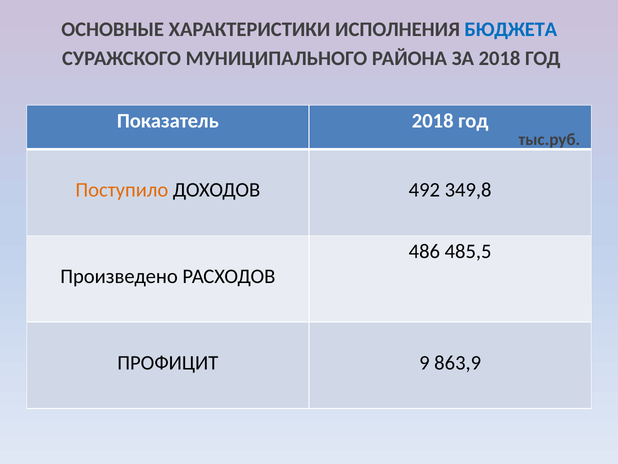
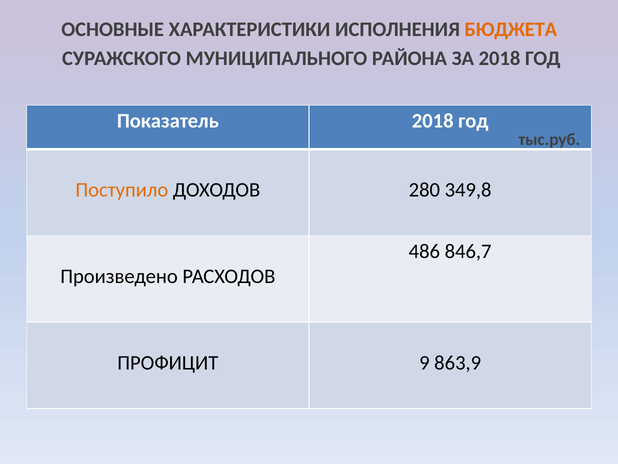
БЮДЖЕТА colour: blue -> orange (511, 30)
492: 492 -> 280 (424, 190)
485,5: 485,5 -> 846,7 (468, 251)
